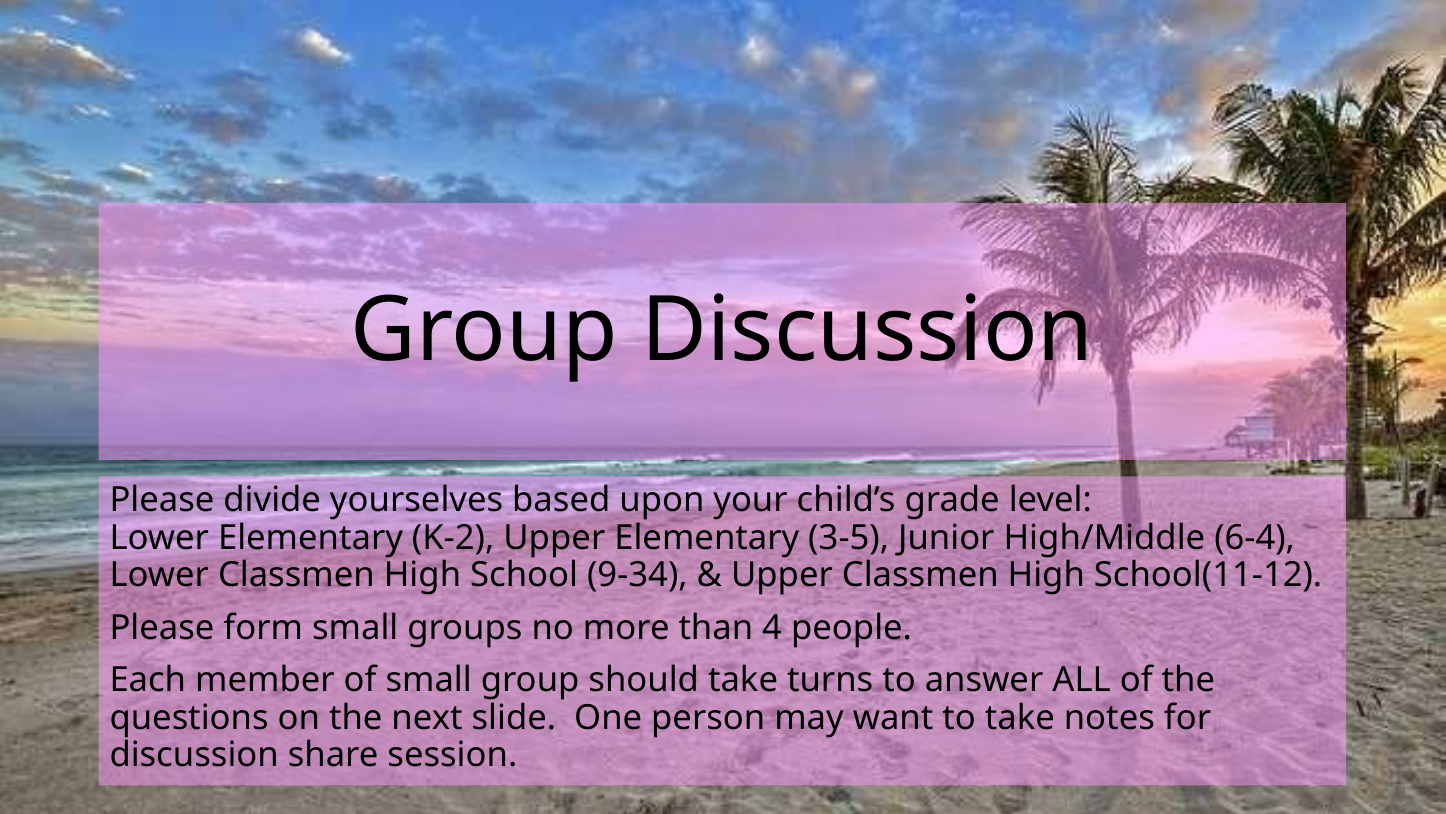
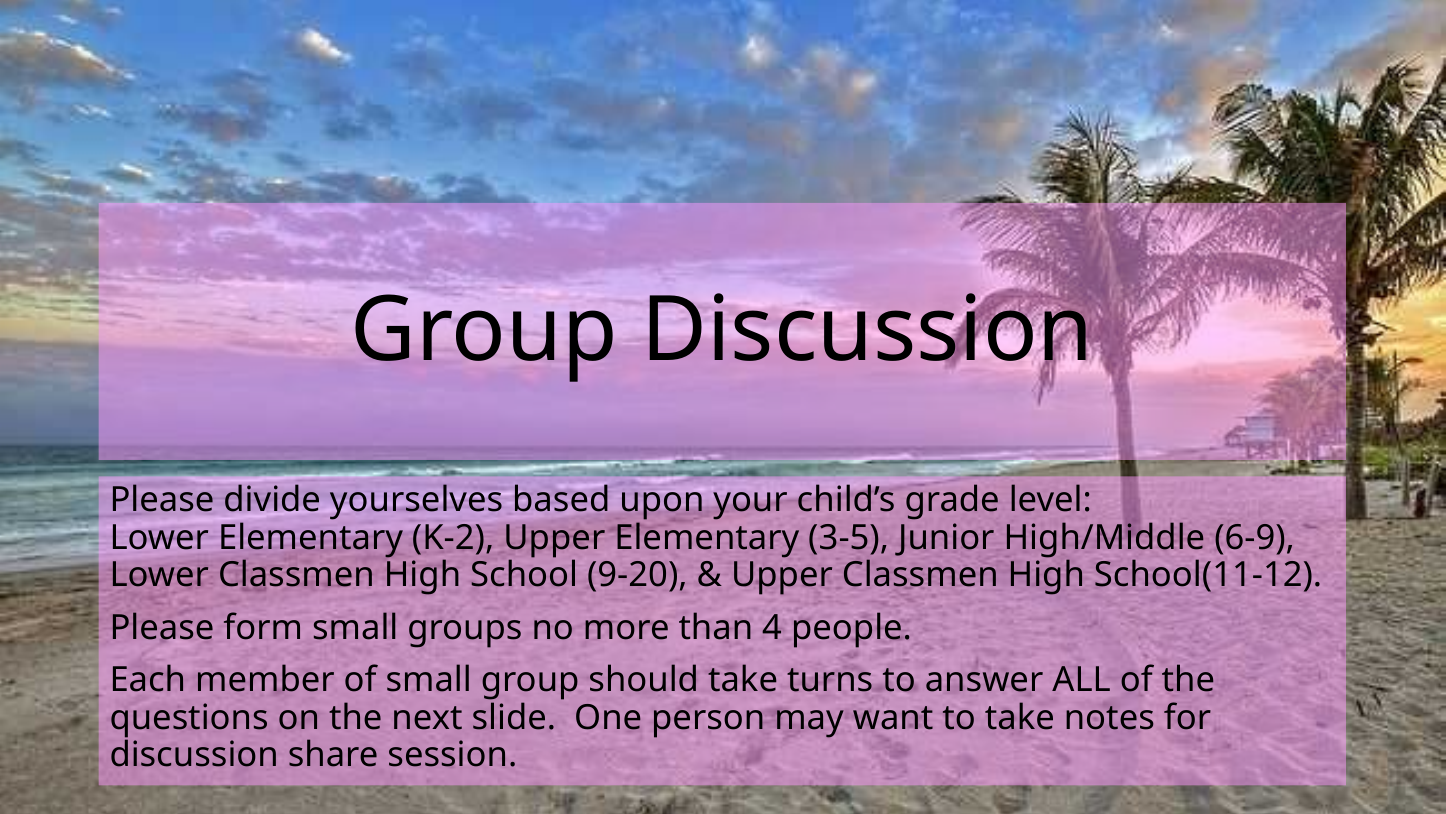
6-4: 6-4 -> 6-9 (1255, 537)
9-34: 9-34 -> 9-20 (637, 575)
